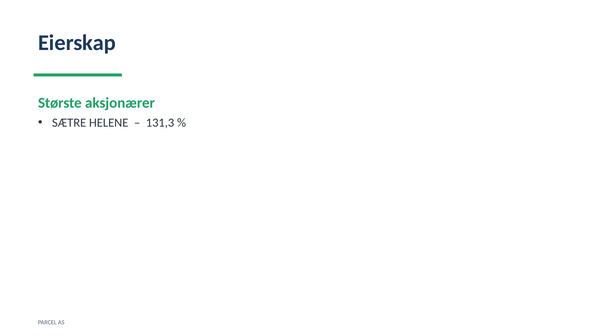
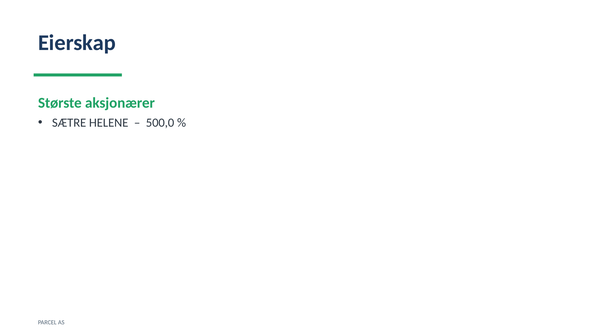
131,3: 131,3 -> 500,0 (160, 123)
